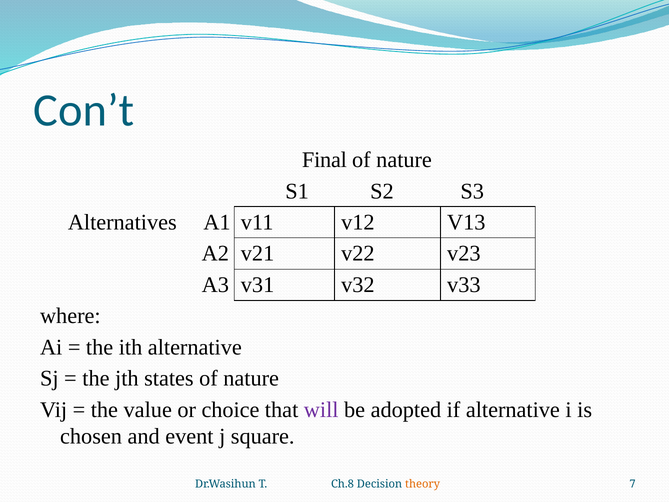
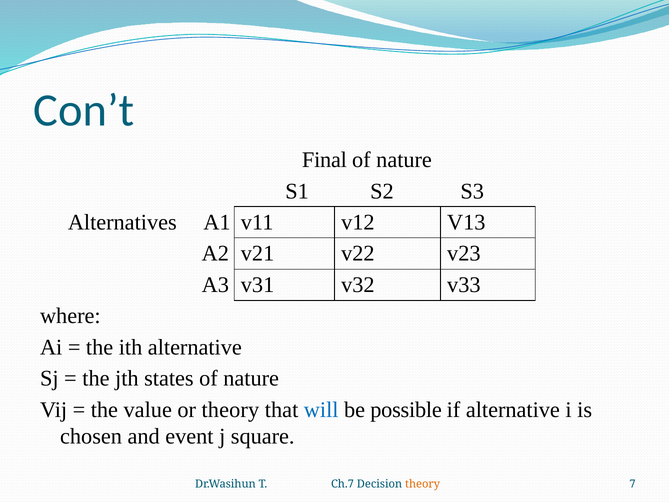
or choice: choice -> theory (230, 410)
will colour: purple -> blue (321, 410)
adopted: adopted -> possible (406, 410)
Ch.8: Ch.8 -> Ch.7 (342, 484)
